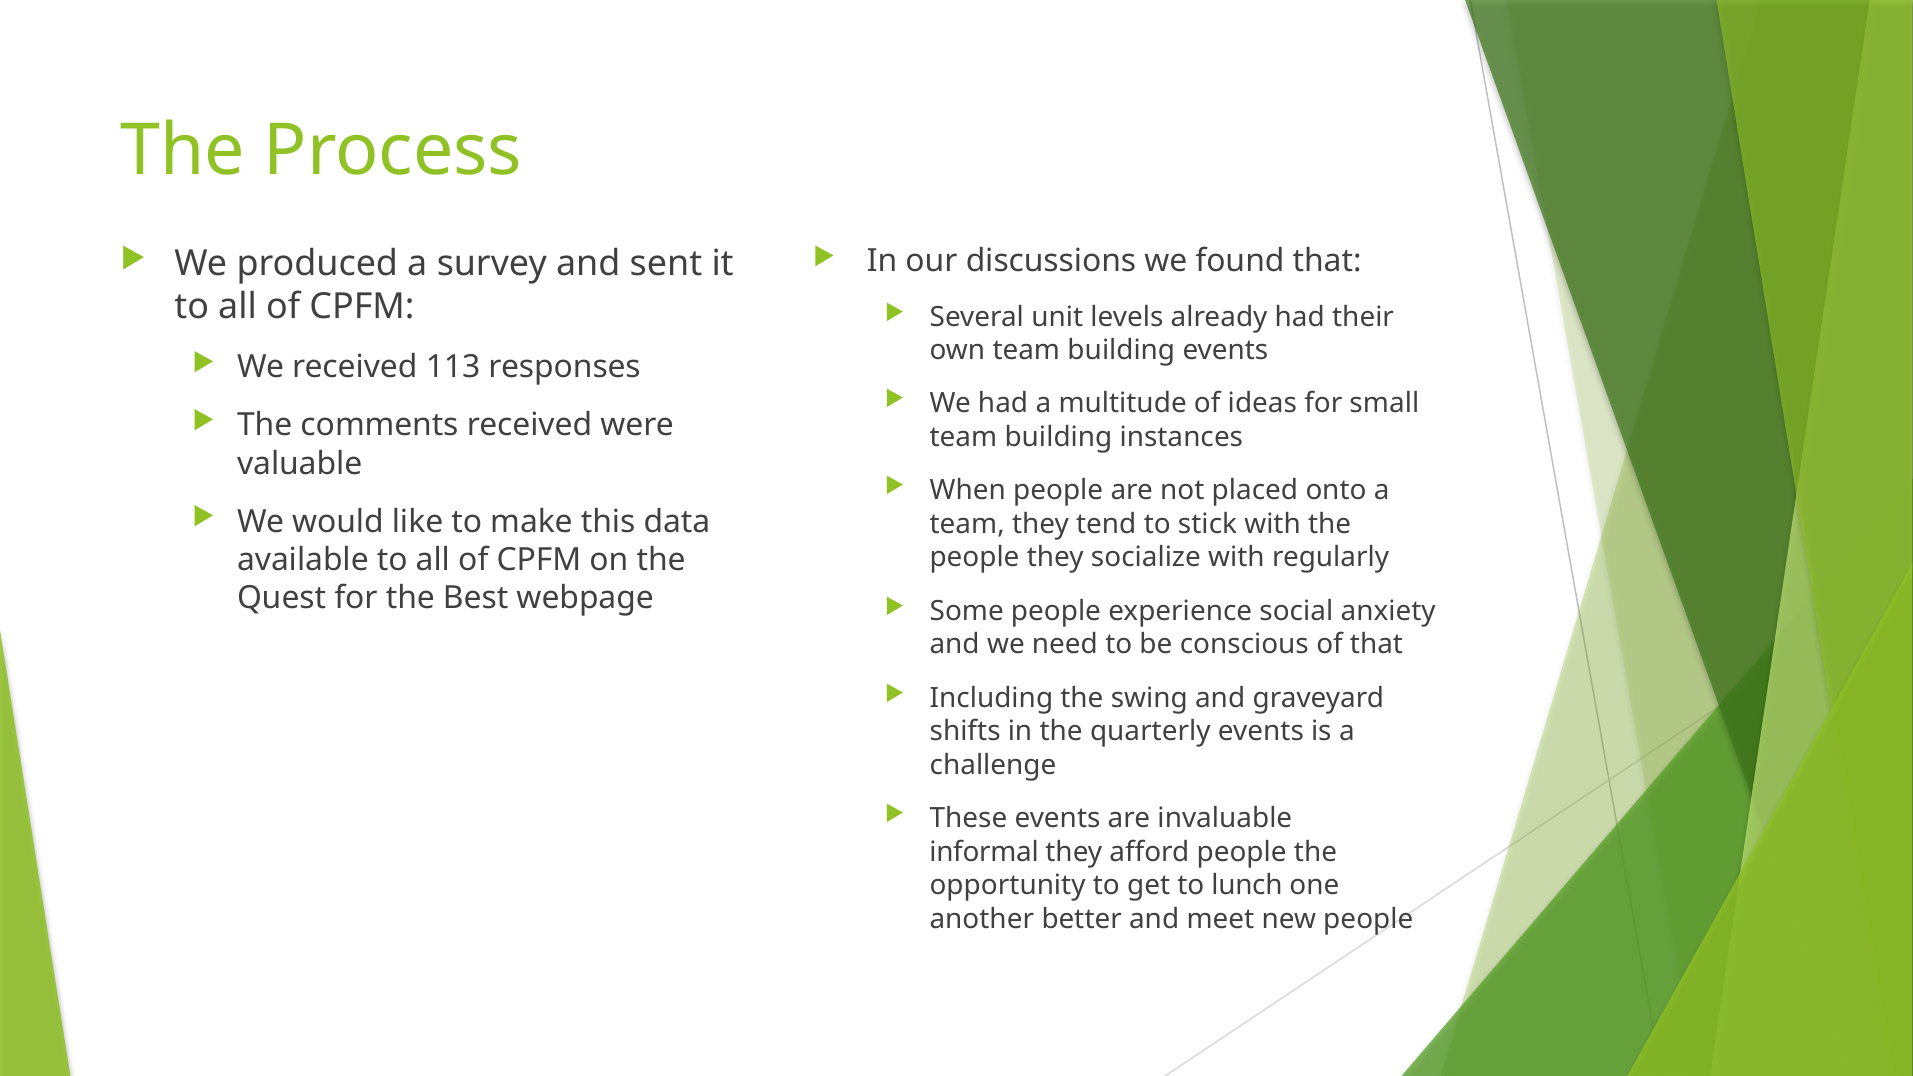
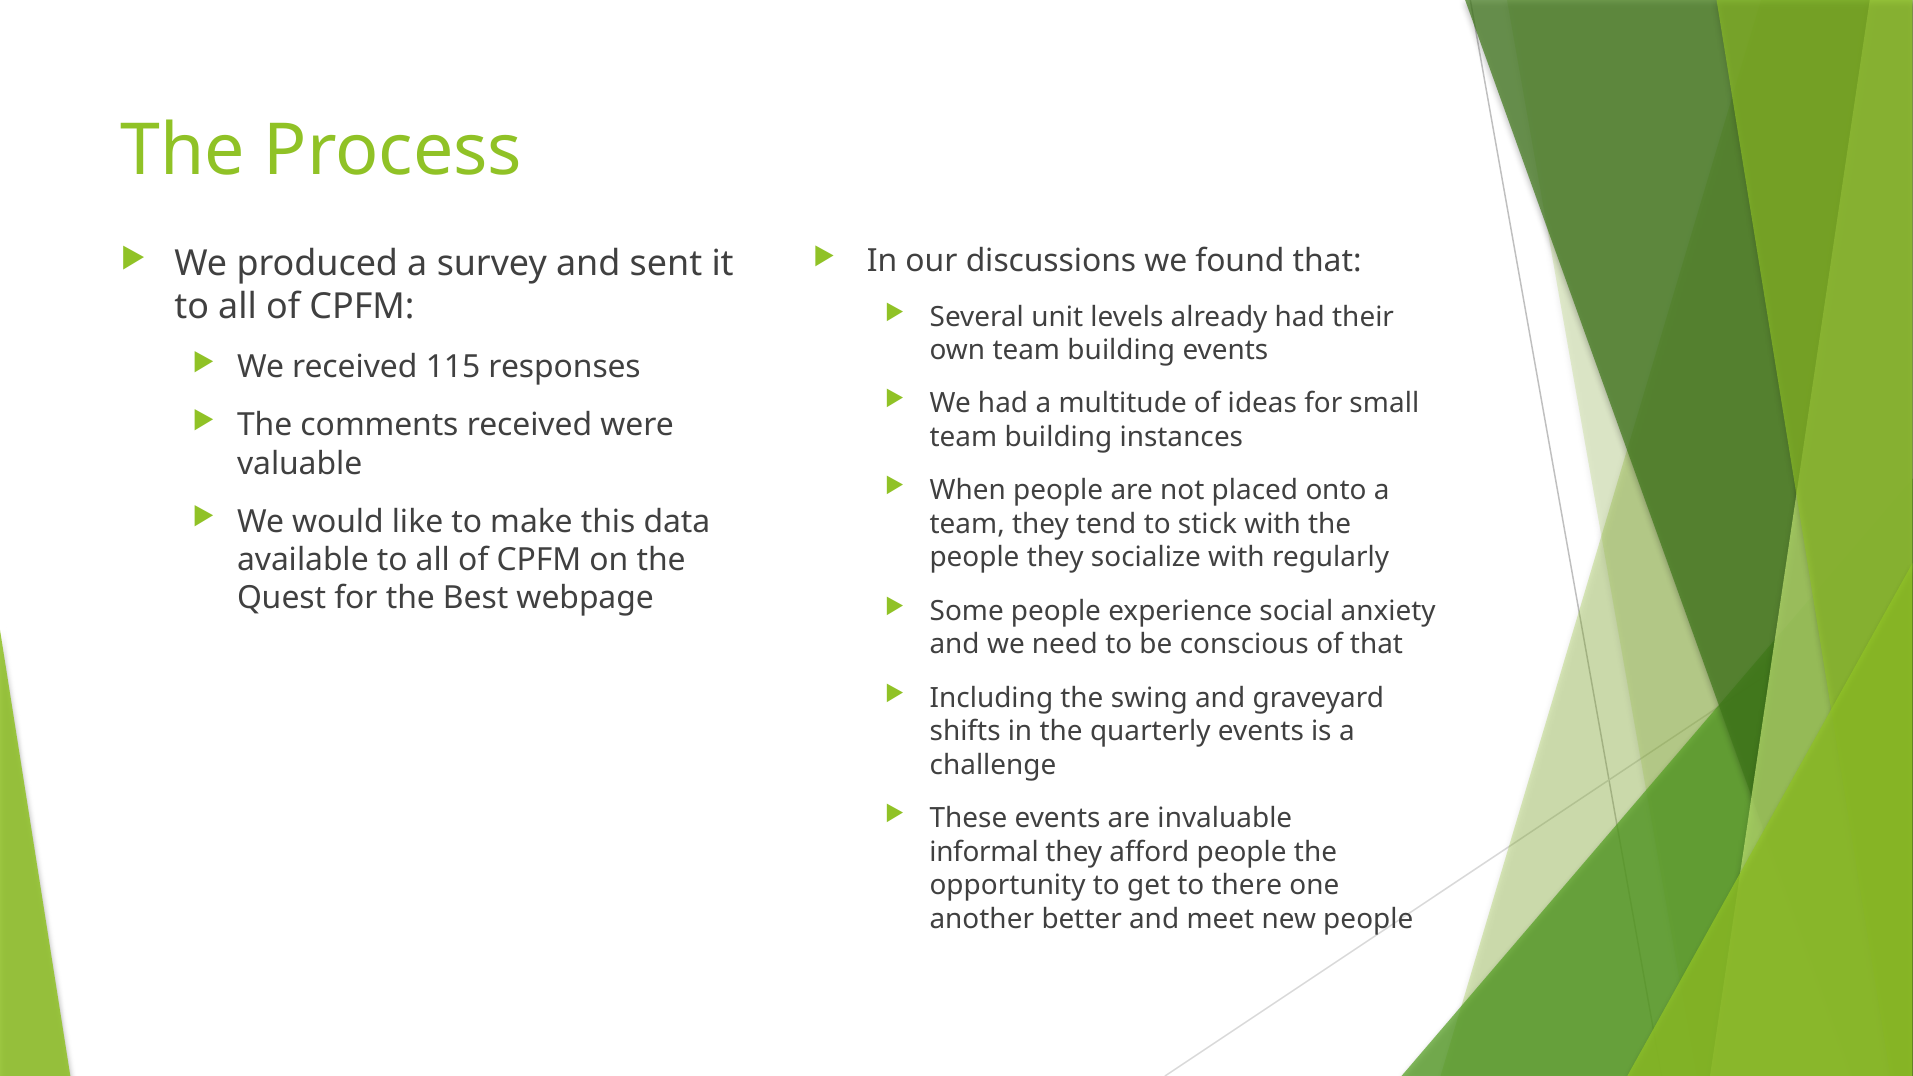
113: 113 -> 115 (453, 367)
lunch: lunch -> there (1247, 885)
